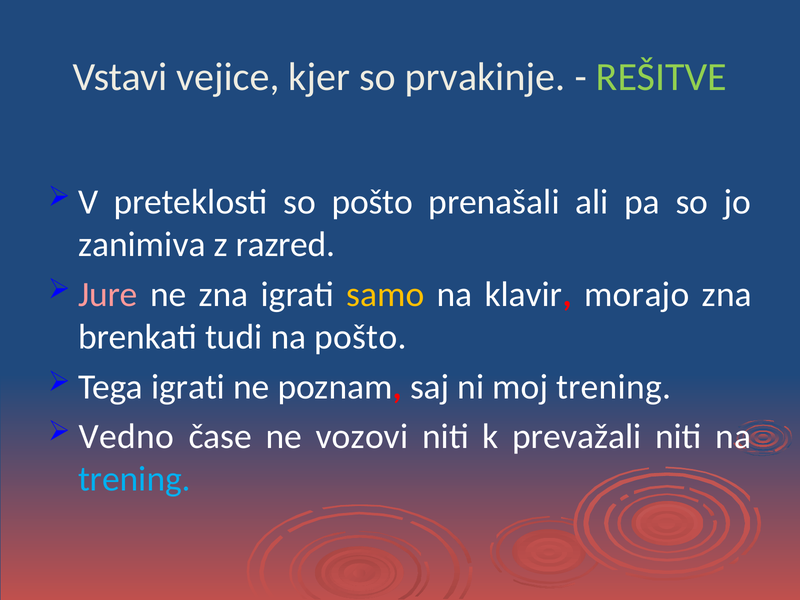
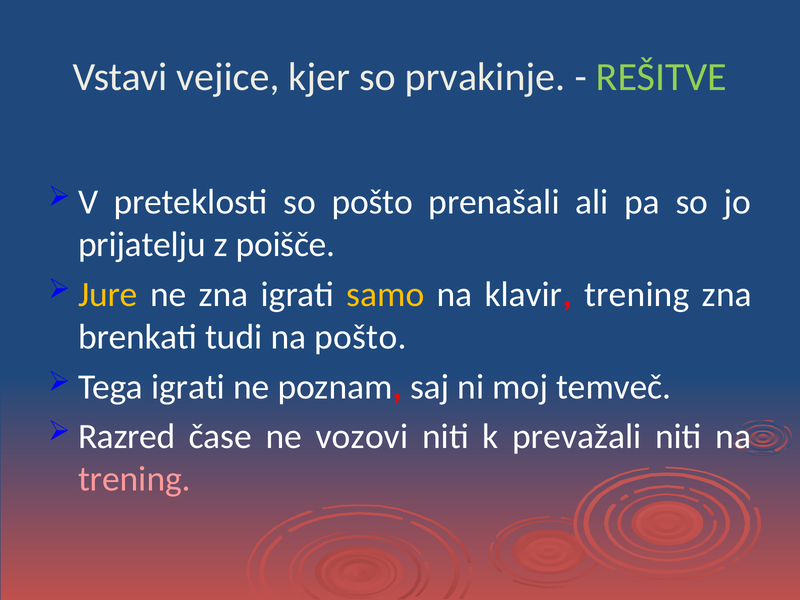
zanimiva: zanimiva -> prijatelju (142, 245)
razred: razred -> poišče (285, 245)
Jure colour: pink -> yellow (108, 294)
klavir morajo: morajo -> trening (637, 294)
moj trening: trening -> temveč (614, 387)
Vedno: Vedno -> Razred (127, 437)
trening colour: light blue -> pink (134, 479)
